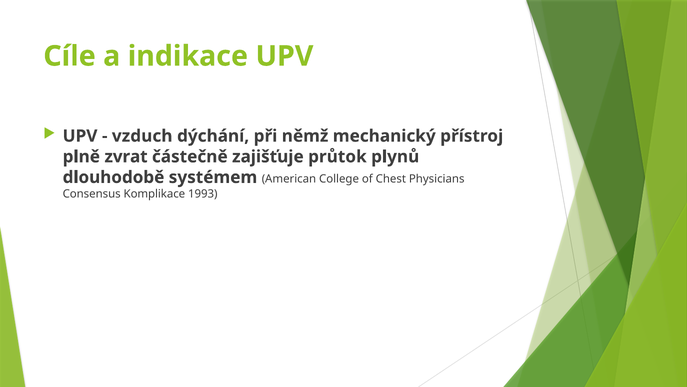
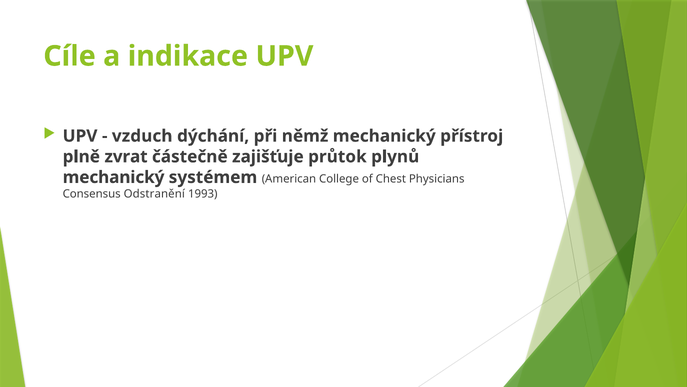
dlouhodobě: dlouhodobě -> mechanický (114, 177)
Komplikace: Komplikace -> Odstranění (154, 194)
